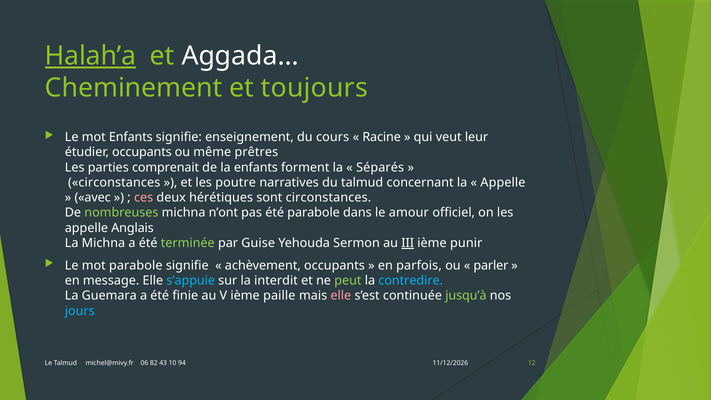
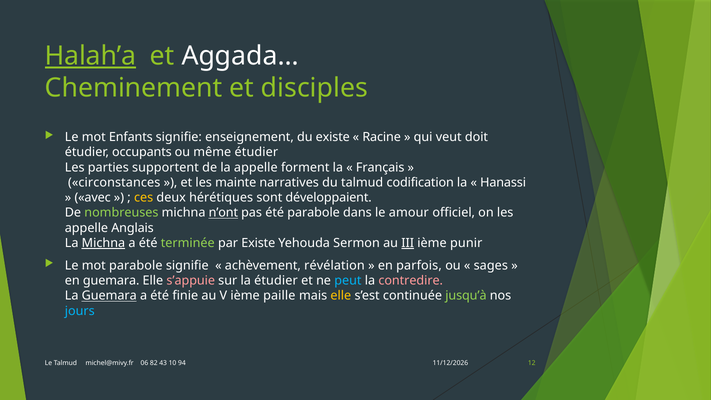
toujours: toujours -> disciples (314, 88)
du cours: cours -> existe (333, 137)
leur: leur -> doit (476, 137)
même prêtres: prêtres -> étudier (256, 152)
comprenait: comprenait -> supportent (165, 167)
la enfants: enfants -> appelle (256, 167)
Séparés: Séparés -> Français (380, 167)
poutre: poutre -> mainte (236, 182)
concernant: concernant -> codification (420, 182)
Appelle: Appelle -> Hanassi (503, 182)
ces colour: pink -> yellow (144, 198)
sont circonstances: circonstances -> développaient (329, 198)
n’ont underline: none -> present (223, 213)
Michna underline: none -> present (103, 243)
par Guise: Guise -> Existe (258, 243)
achèvement occupants: occupants -> révélation (334, 265)
parler: parler -> sages (491, 265)
en message: message -> guemara (111, 281)
s’appuie colour: light blue -> pink (191, 281)
la interdit: interdit -> étudier (276, 281)
peut colour: light green -> light blue (348, 281)
contredire colour: light blue -> pink (411, 281)
Guemara underline: none -> present (109, 296)
elle colour: pink -> yellow (341, 296)
